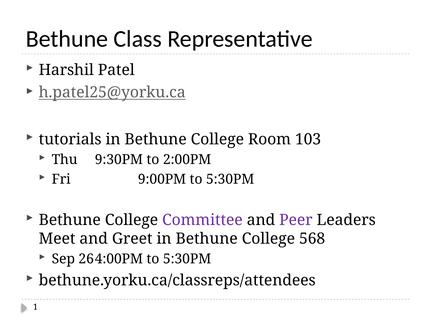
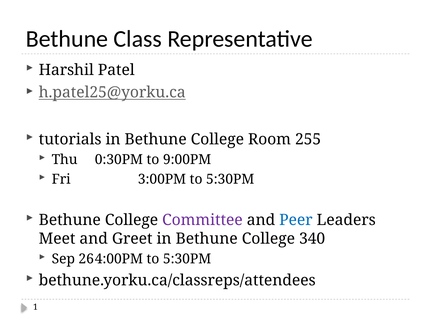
103: 103 -> 255 (308, 139)
9:30PM: 9:30PM -> 0:30PM (119, 160)
2:00PM: 2:00PM -> 9:00PM (187, 160)
9:00PM: 9:00PM -> 3:00PM (162, 179)
Peer colour: purple -> blue (296, 220)
568: 568 -> 340 (312, 239)
